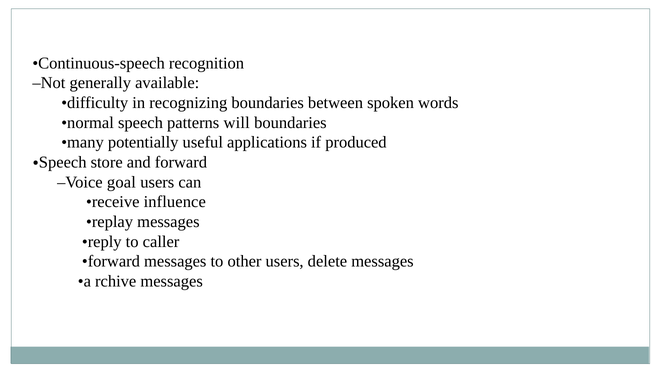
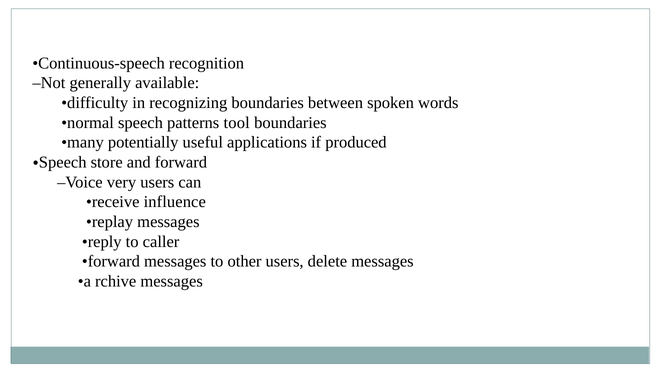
will: will -> tool (237, 123)
goal: goal -> very (122, 182)
